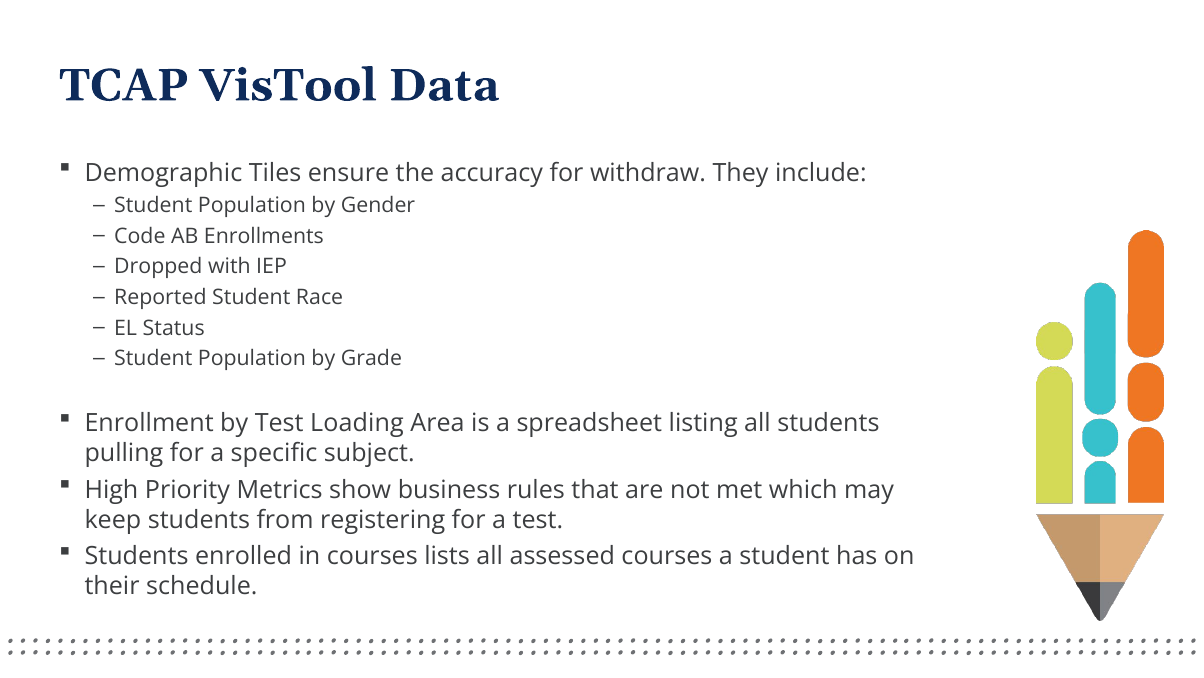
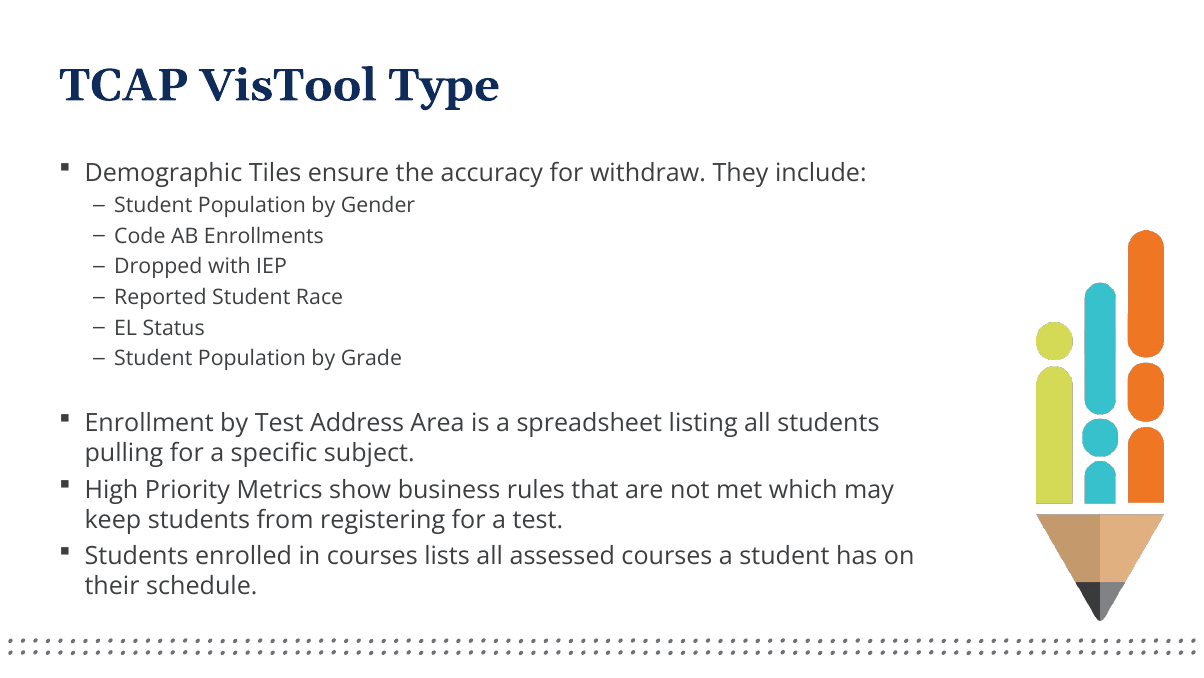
Data: Data -> Type (444, 85)
Loading: Loading -> Address (357, 423)
